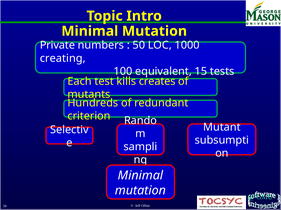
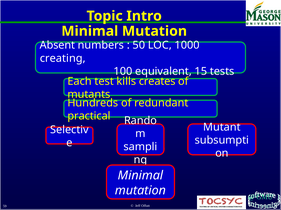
Private: Private -> Absent (57, 45)
criterion: criterion -> practical (89, 116)
